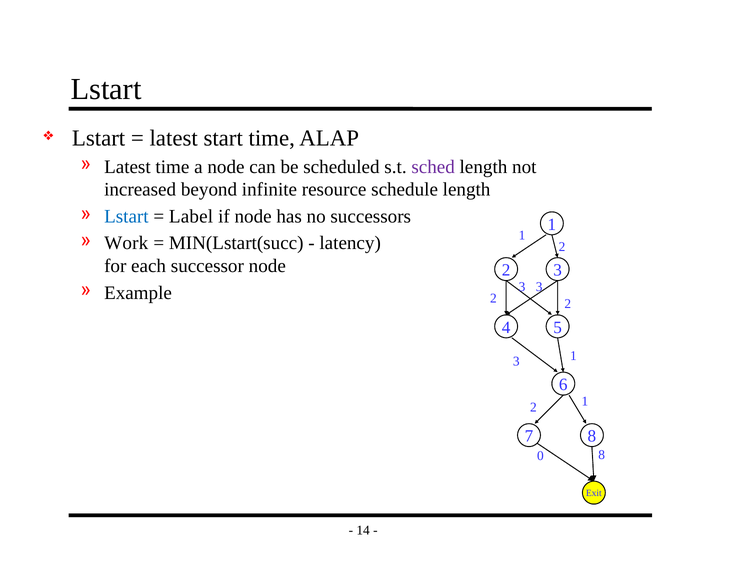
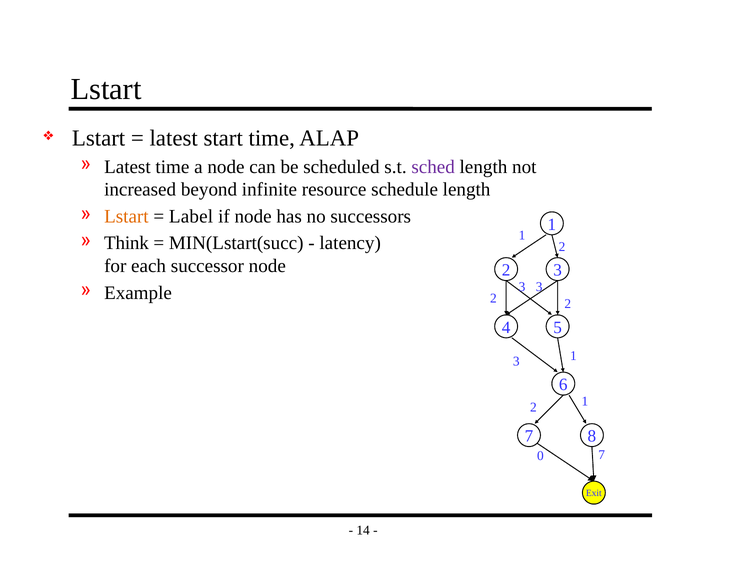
Lstart colour: blue -> orange (126, 216)
Work: Work -> Think (126, 243)
0 8: 8 -> 7 (602, 454)
